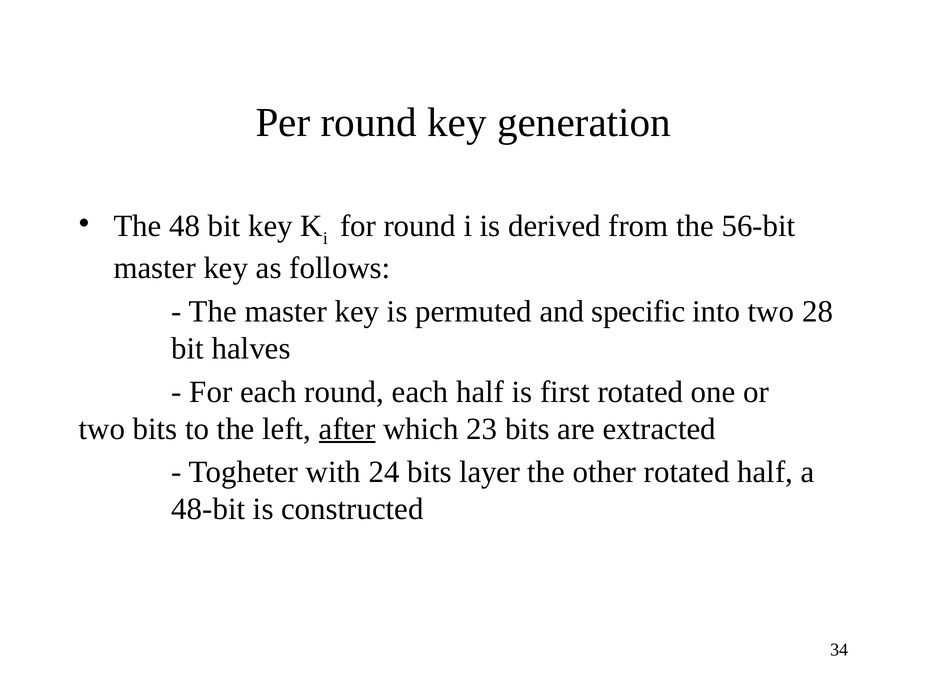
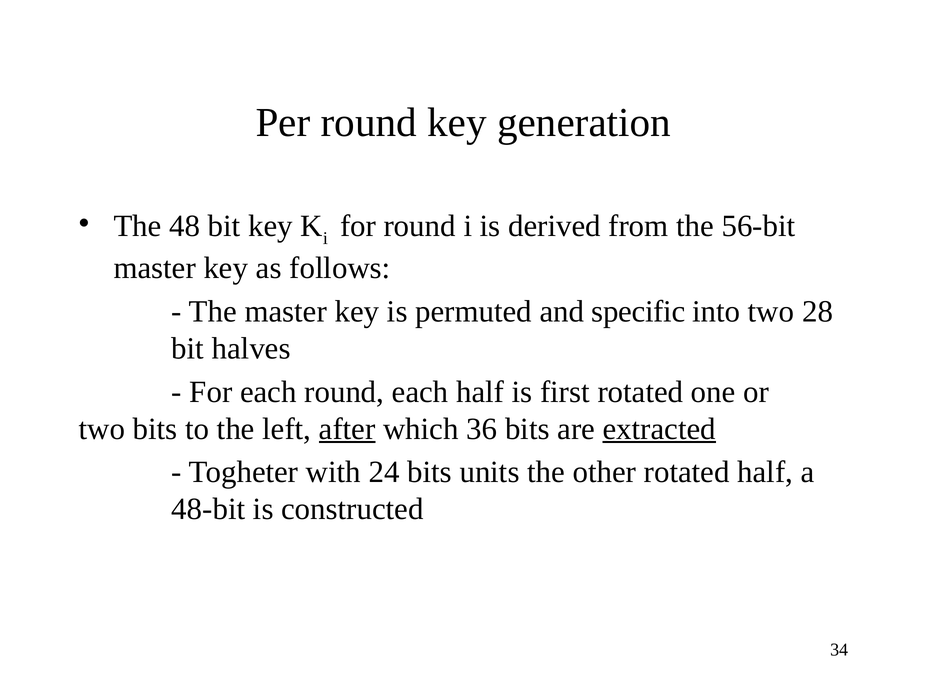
23: 23 -> 36 (482, 429)
extracted underline: none -> present (659, 429)
layer: layer -> units (490, 472)
